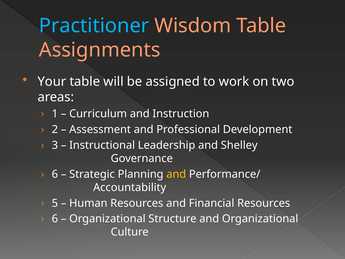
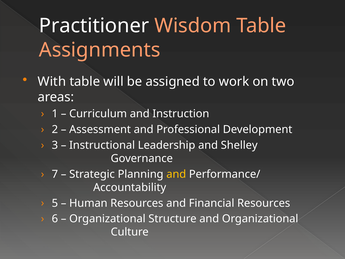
Practitioner colour: light blue -> white (94, 26)
Your: Your -> With (52, 81)
6: 6 -> 7 (55, 174)
